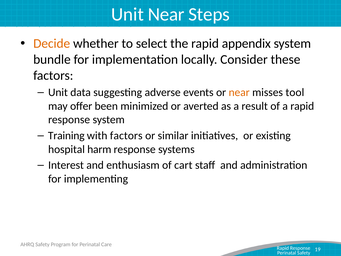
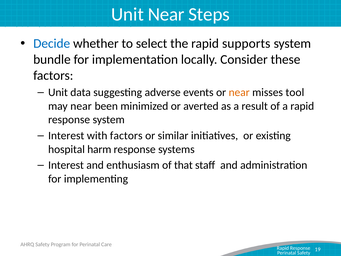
Decide colour: orange -> blue (52, 44)
appendix: appendix -> supports (246, 44)
may offer: offer -> near (81, 106)
Training: Training -> Interest (66, 136)
cart: cart -> that (183, 165)
